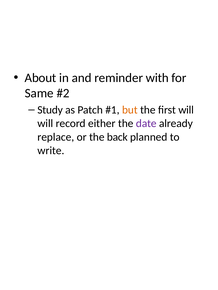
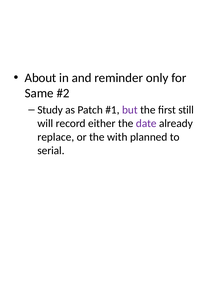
with: with -> only (157, 78)
but colour: orange -> purple (130, 110)
first will: will -> still (186, 110)
back: back -> with (117, 137)
write: write -> serial (51, 151)
